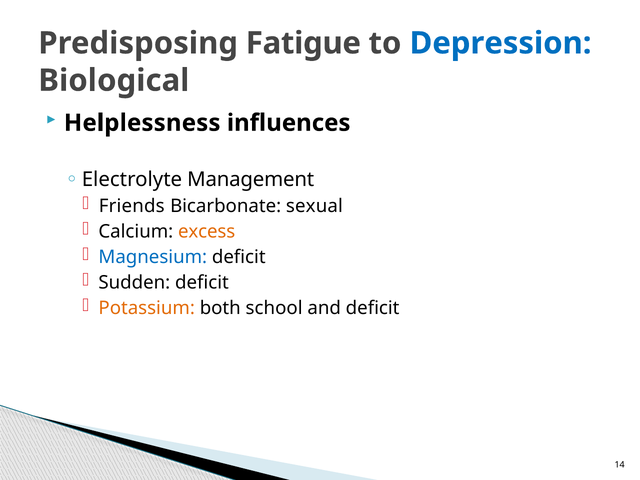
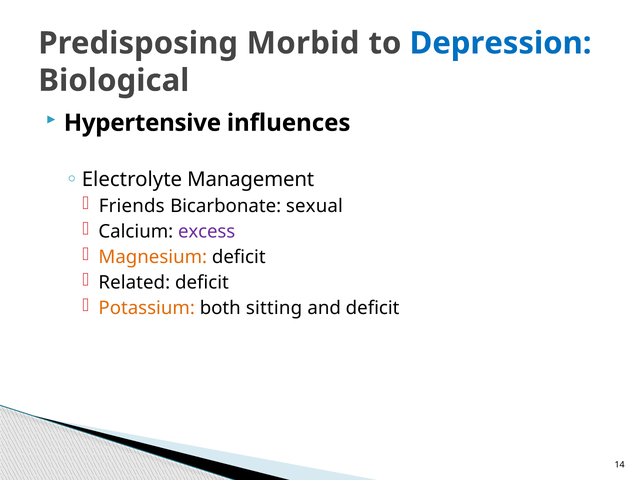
Fatigue: Fatigue -> Morbid (303, 43)
Helplessness: Helplessness -> Hypertensive (142, 123)
excess colour: orange -> purple (207, 232)
Magnesium colour: blue -> orange (153, 257)
Sudden: Sudden -> Related (134, 283)
school: school -> sitting (274, 308)
